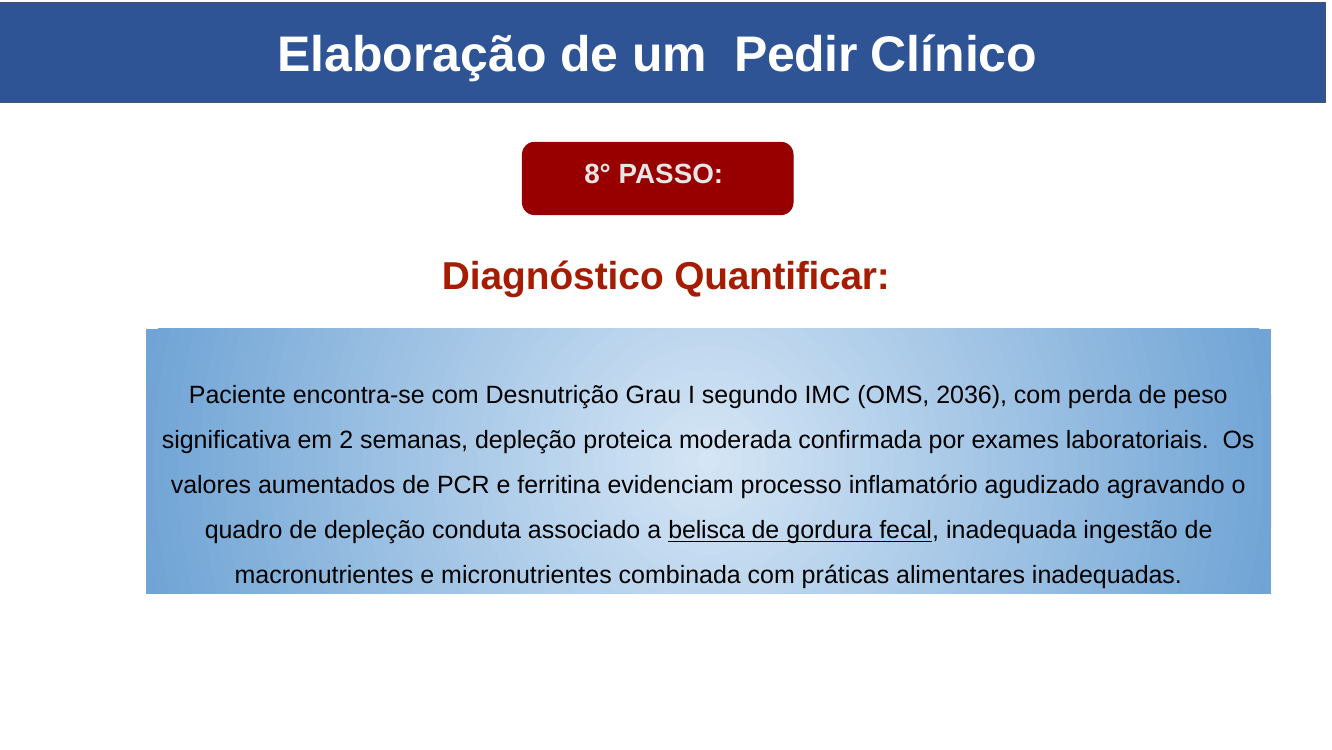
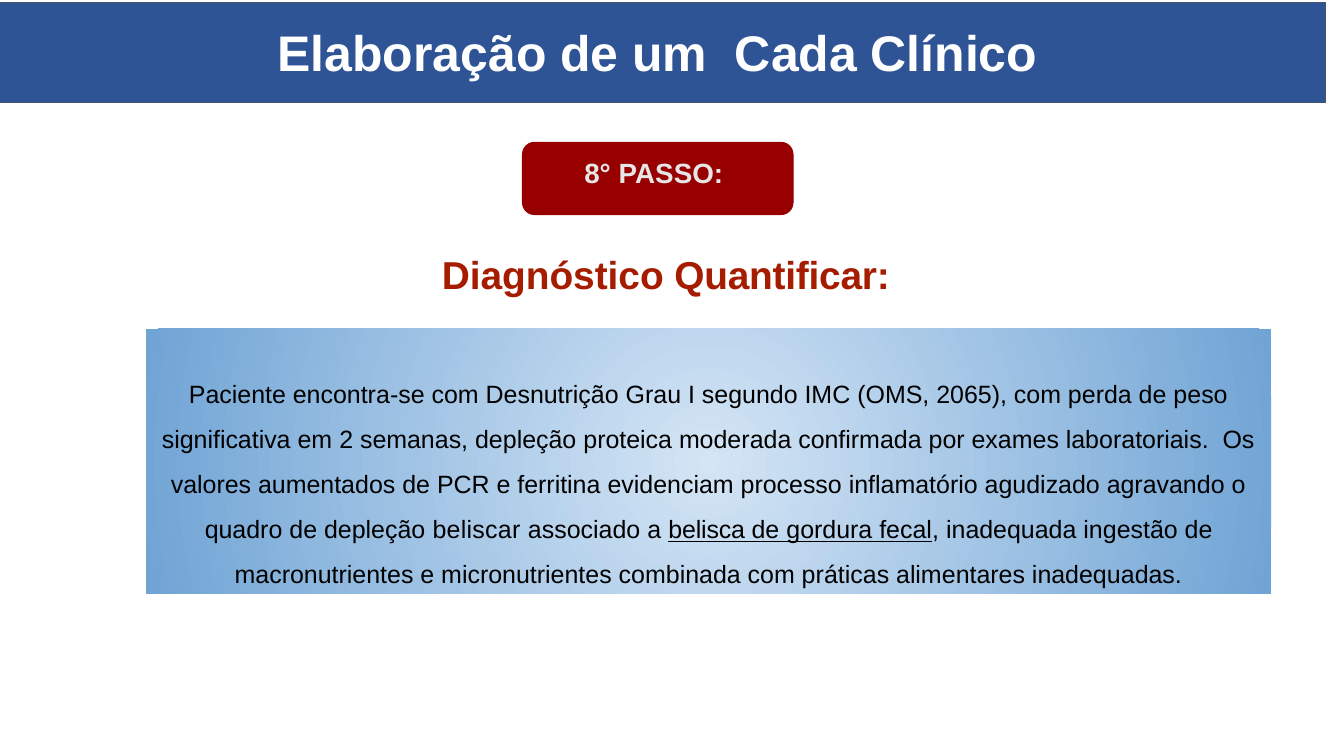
Pedir: Pedir -> Cada (796, 55)
2036: 2036 -> 2065 (972, 395)
conduta: conduta -> beliscar (477, 530)
